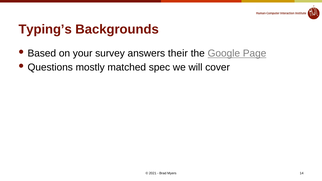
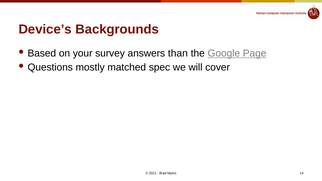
Typing’s: Typing’s -> Device’s (45, 29)
their: their -> than (178, 53)
